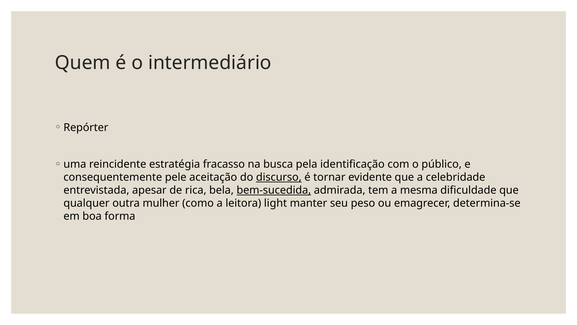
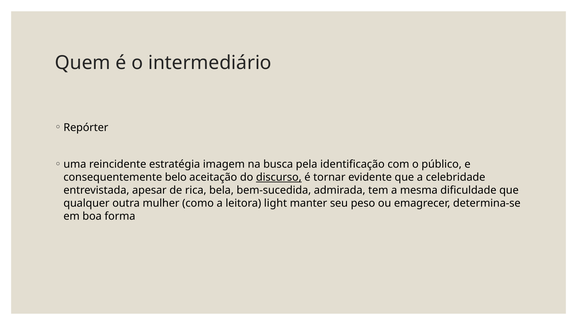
fracasso: fracasso -> imagem (224, 164)
pele: pele -> belo (176, 177)
bem-sucedida underline: present -> none (274, 190)
